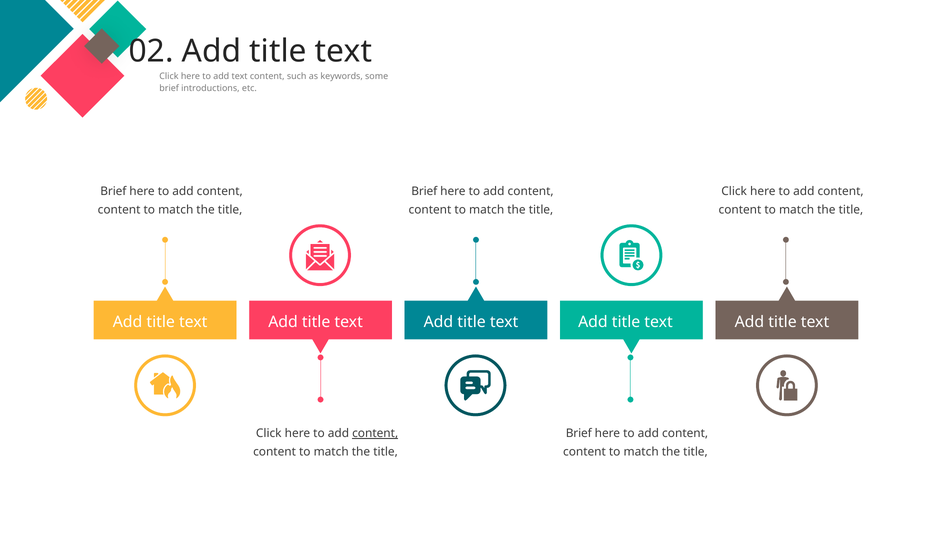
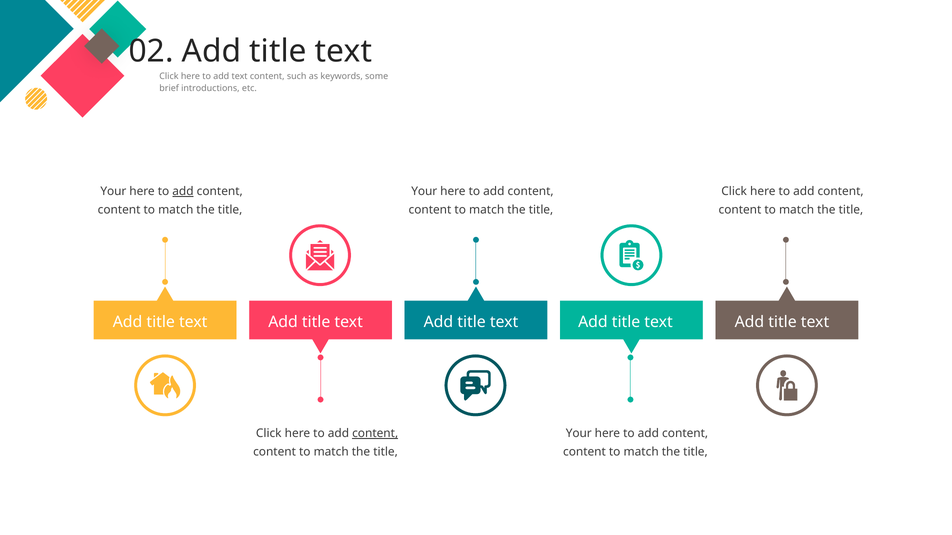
Brief: Brief -> Your (113, 192)
add underline: none -> present (183, 192)
Brief: Brief -> Your (424, 192)
Brief: Brief -> Your (579, 434)
